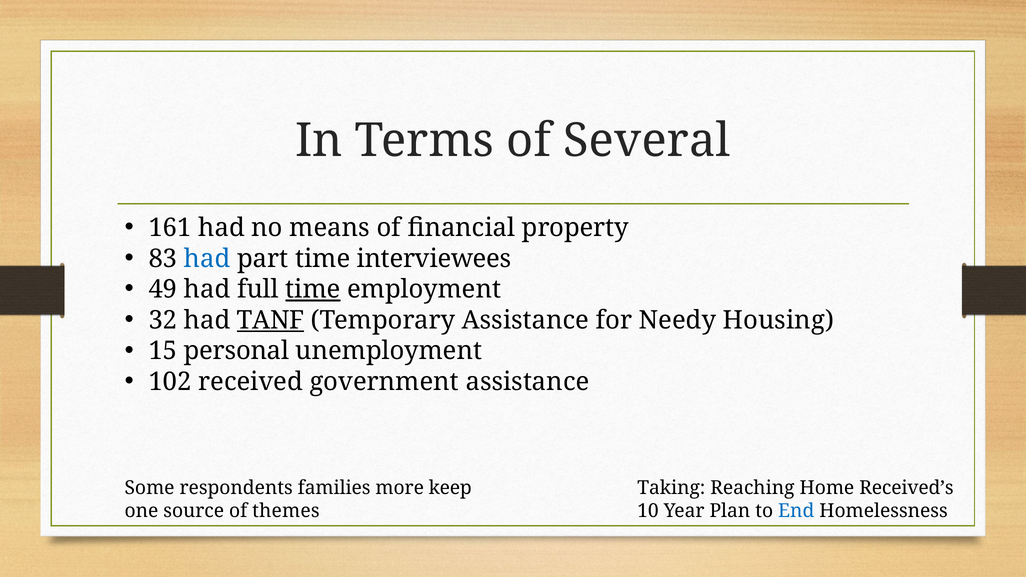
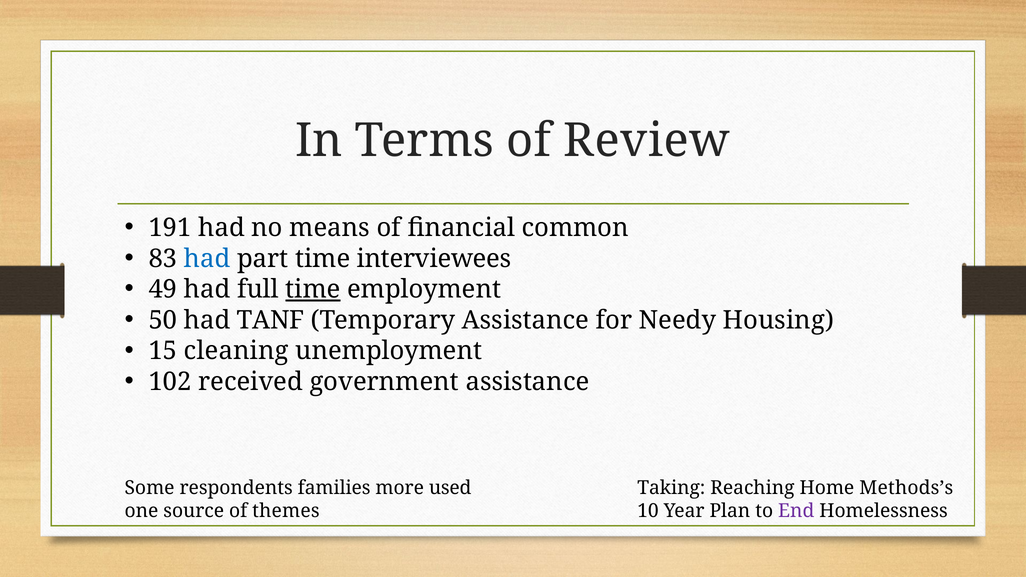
Several: Several -> Review (647, 141)
161: 161 -> 191 (170, 228)
property: property -> common (575, 228)
32: 32 -> 50 (163, 320)
TANF underline: present -> none (271, 320)
personal: personal -> cleaning (236, 351)
keep: keep -> used (450, 488)
Received’s: Received’s -> Methods’s (906, 488)
End colour: blue -> purple (796, 511)
